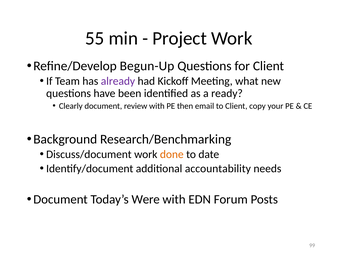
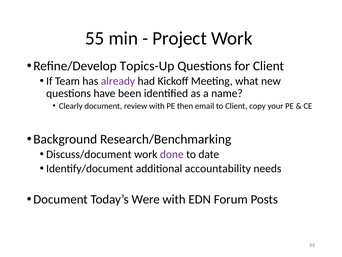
Begun-Up: Begun-Up -> Topics-Up (147, 66)
ready: ready -> name (227, 93)
done colour: orange -> purple (172, 154)
